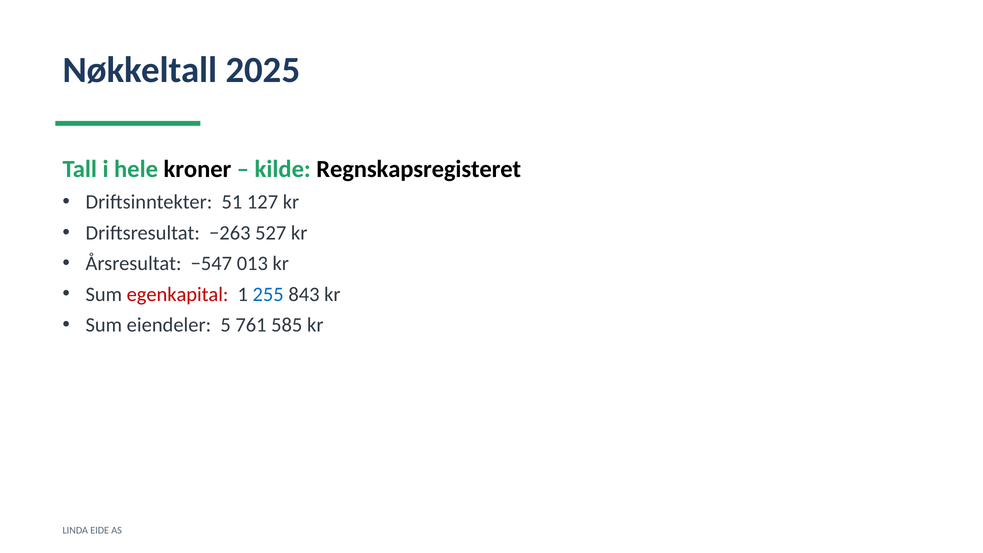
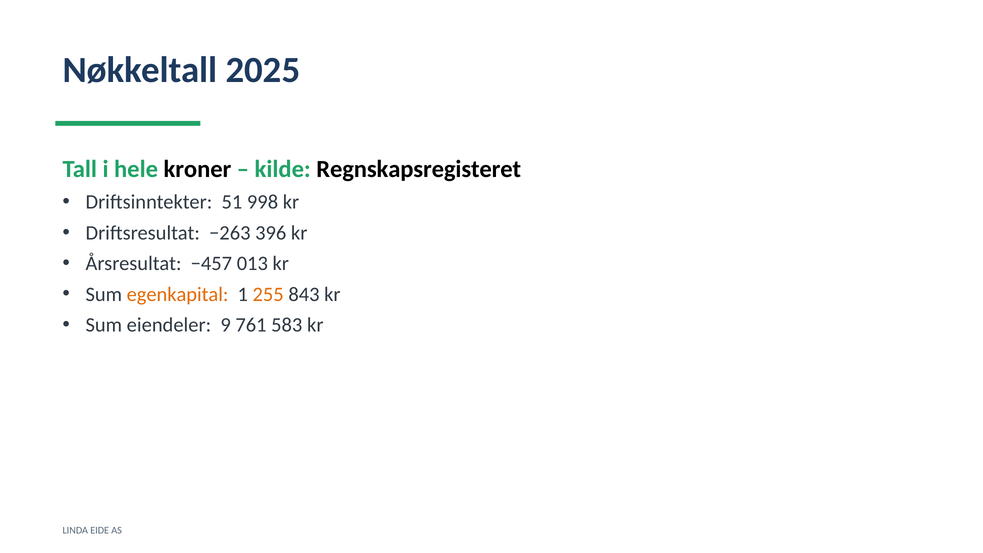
127: 127 -> 998 (263, 202)
527: 527 -> 396 (271, 233)
−547: −547 -> −457 (211, 264)
egenkapital colour: red -> orange (178, 294)
255 colour: blue -> orange (268, 294)
5: 5 -> 9 (226, 325)
585: 585 -> 583 (287, 325)
